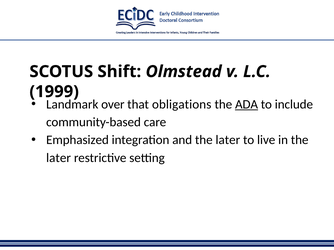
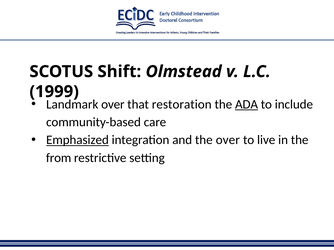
obligations: obligations -> restoration (182, 104)
Emphasized underline: none -> present (77, 140)
and the later: later -> over (228, 140)
later: later -> from (59, 158)
